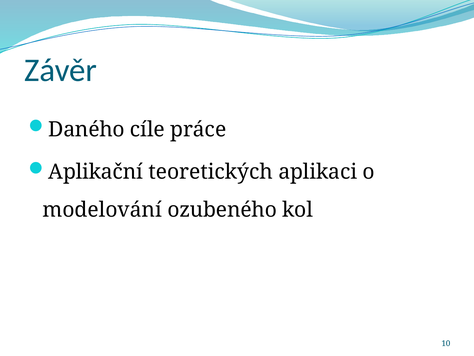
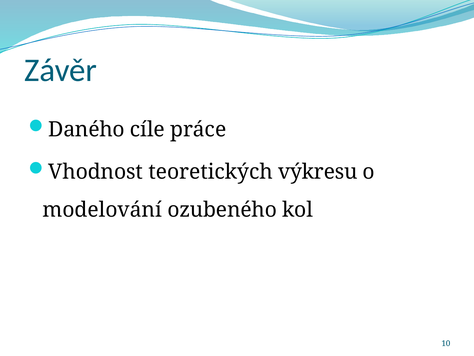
Aplikační: Aplikační -> Vhodnost (96, 172)
aplikaci: aplikaci -> výkresu (318, 172)
